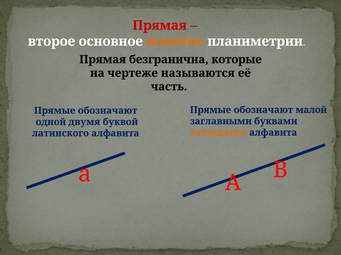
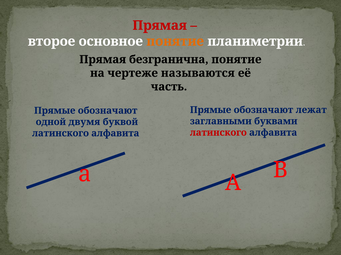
безгранична которые: которые -> понятие (236, 60)
малой: малой -> лежат (311, 110)
латинского colour: orange -> red (218, 133)
